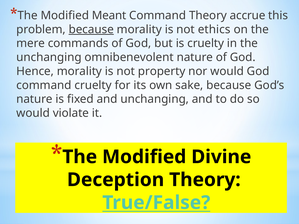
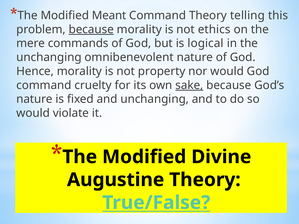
accrue: accrue -> telling (247, 15)
is cruelty: cruelty -> logical (206, 43)
sake underline: none -> present (189, 85)
Deception: Deception -> Augustine (116, 180)
